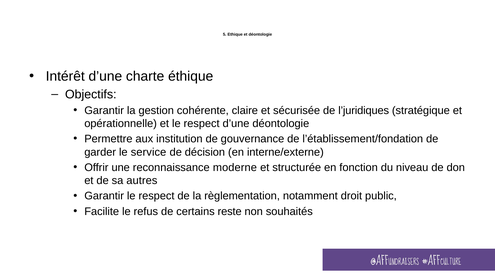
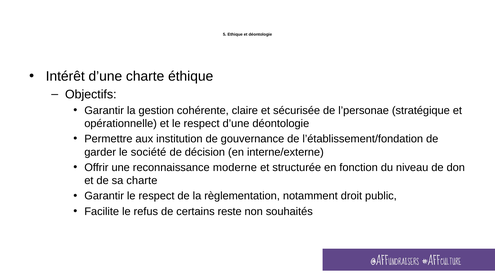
l’juridiques: l’juridiques -> l’personae (364, 111)
service: service -> société (149, 152)
sa autres: autres -> charte (142, 181)
